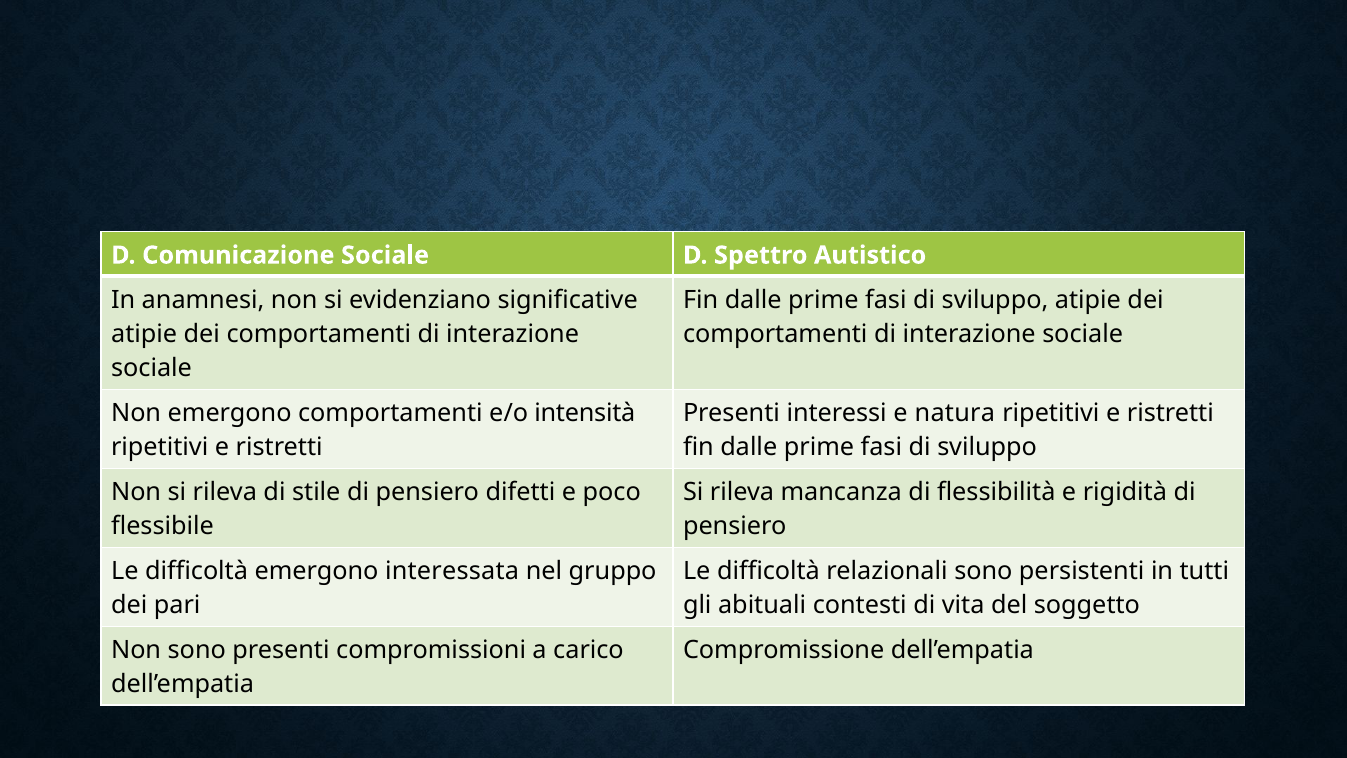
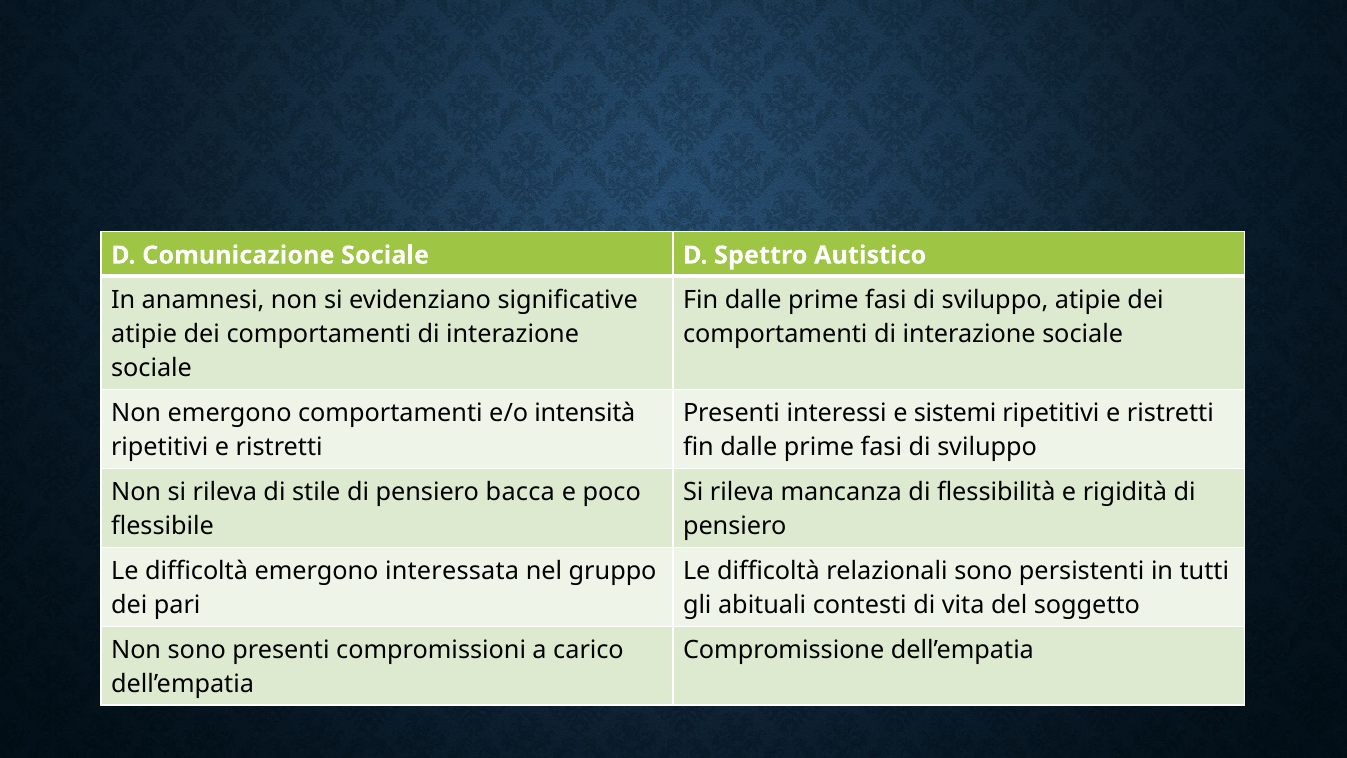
natura: natura -> sistemi (955, 413)
difetti: difetti -> bacca (520, 492)
